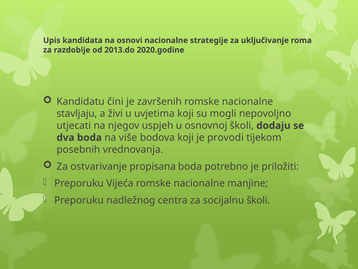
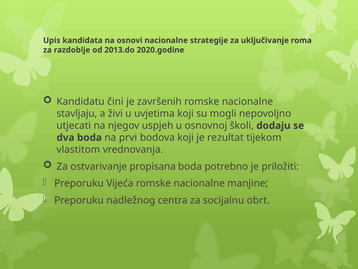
više: više -> prvi (128, 137)
provodi: provodi -> rezultat (225, 137)
posebnih: posebnih -> vlastitom (78, 149)
socijalnu školi: školi -> obrt (258, 200)
